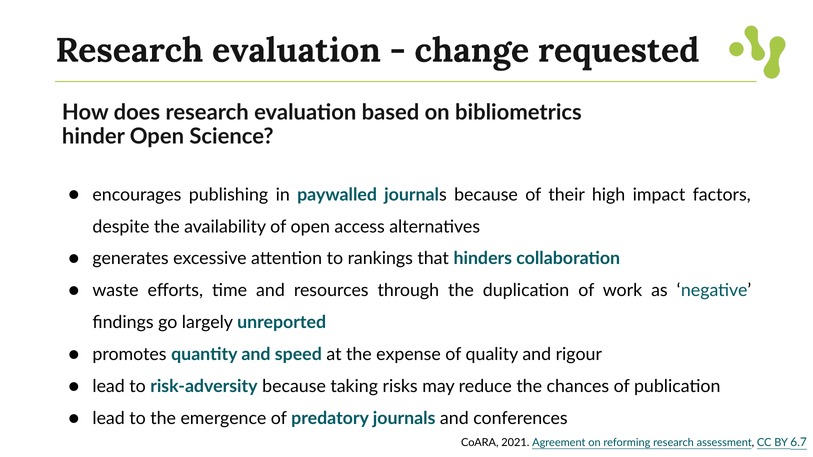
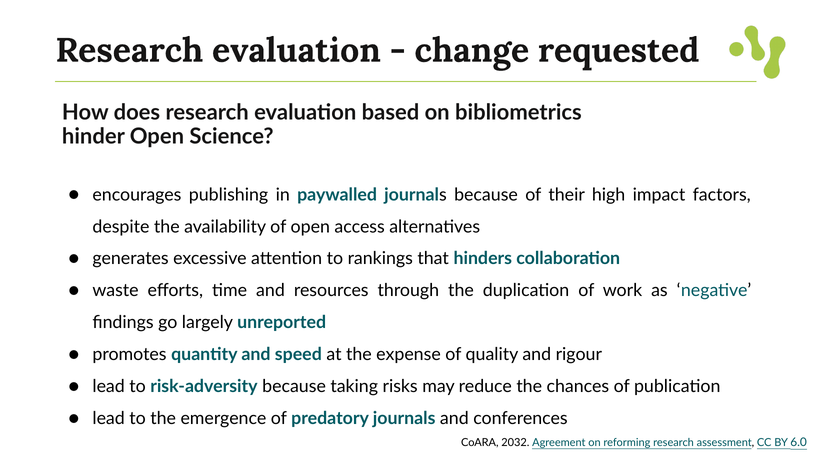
2021: 2021 -> 2032 (515, 443)
6.7: 6.7 -> 6.0 (799, 442)
